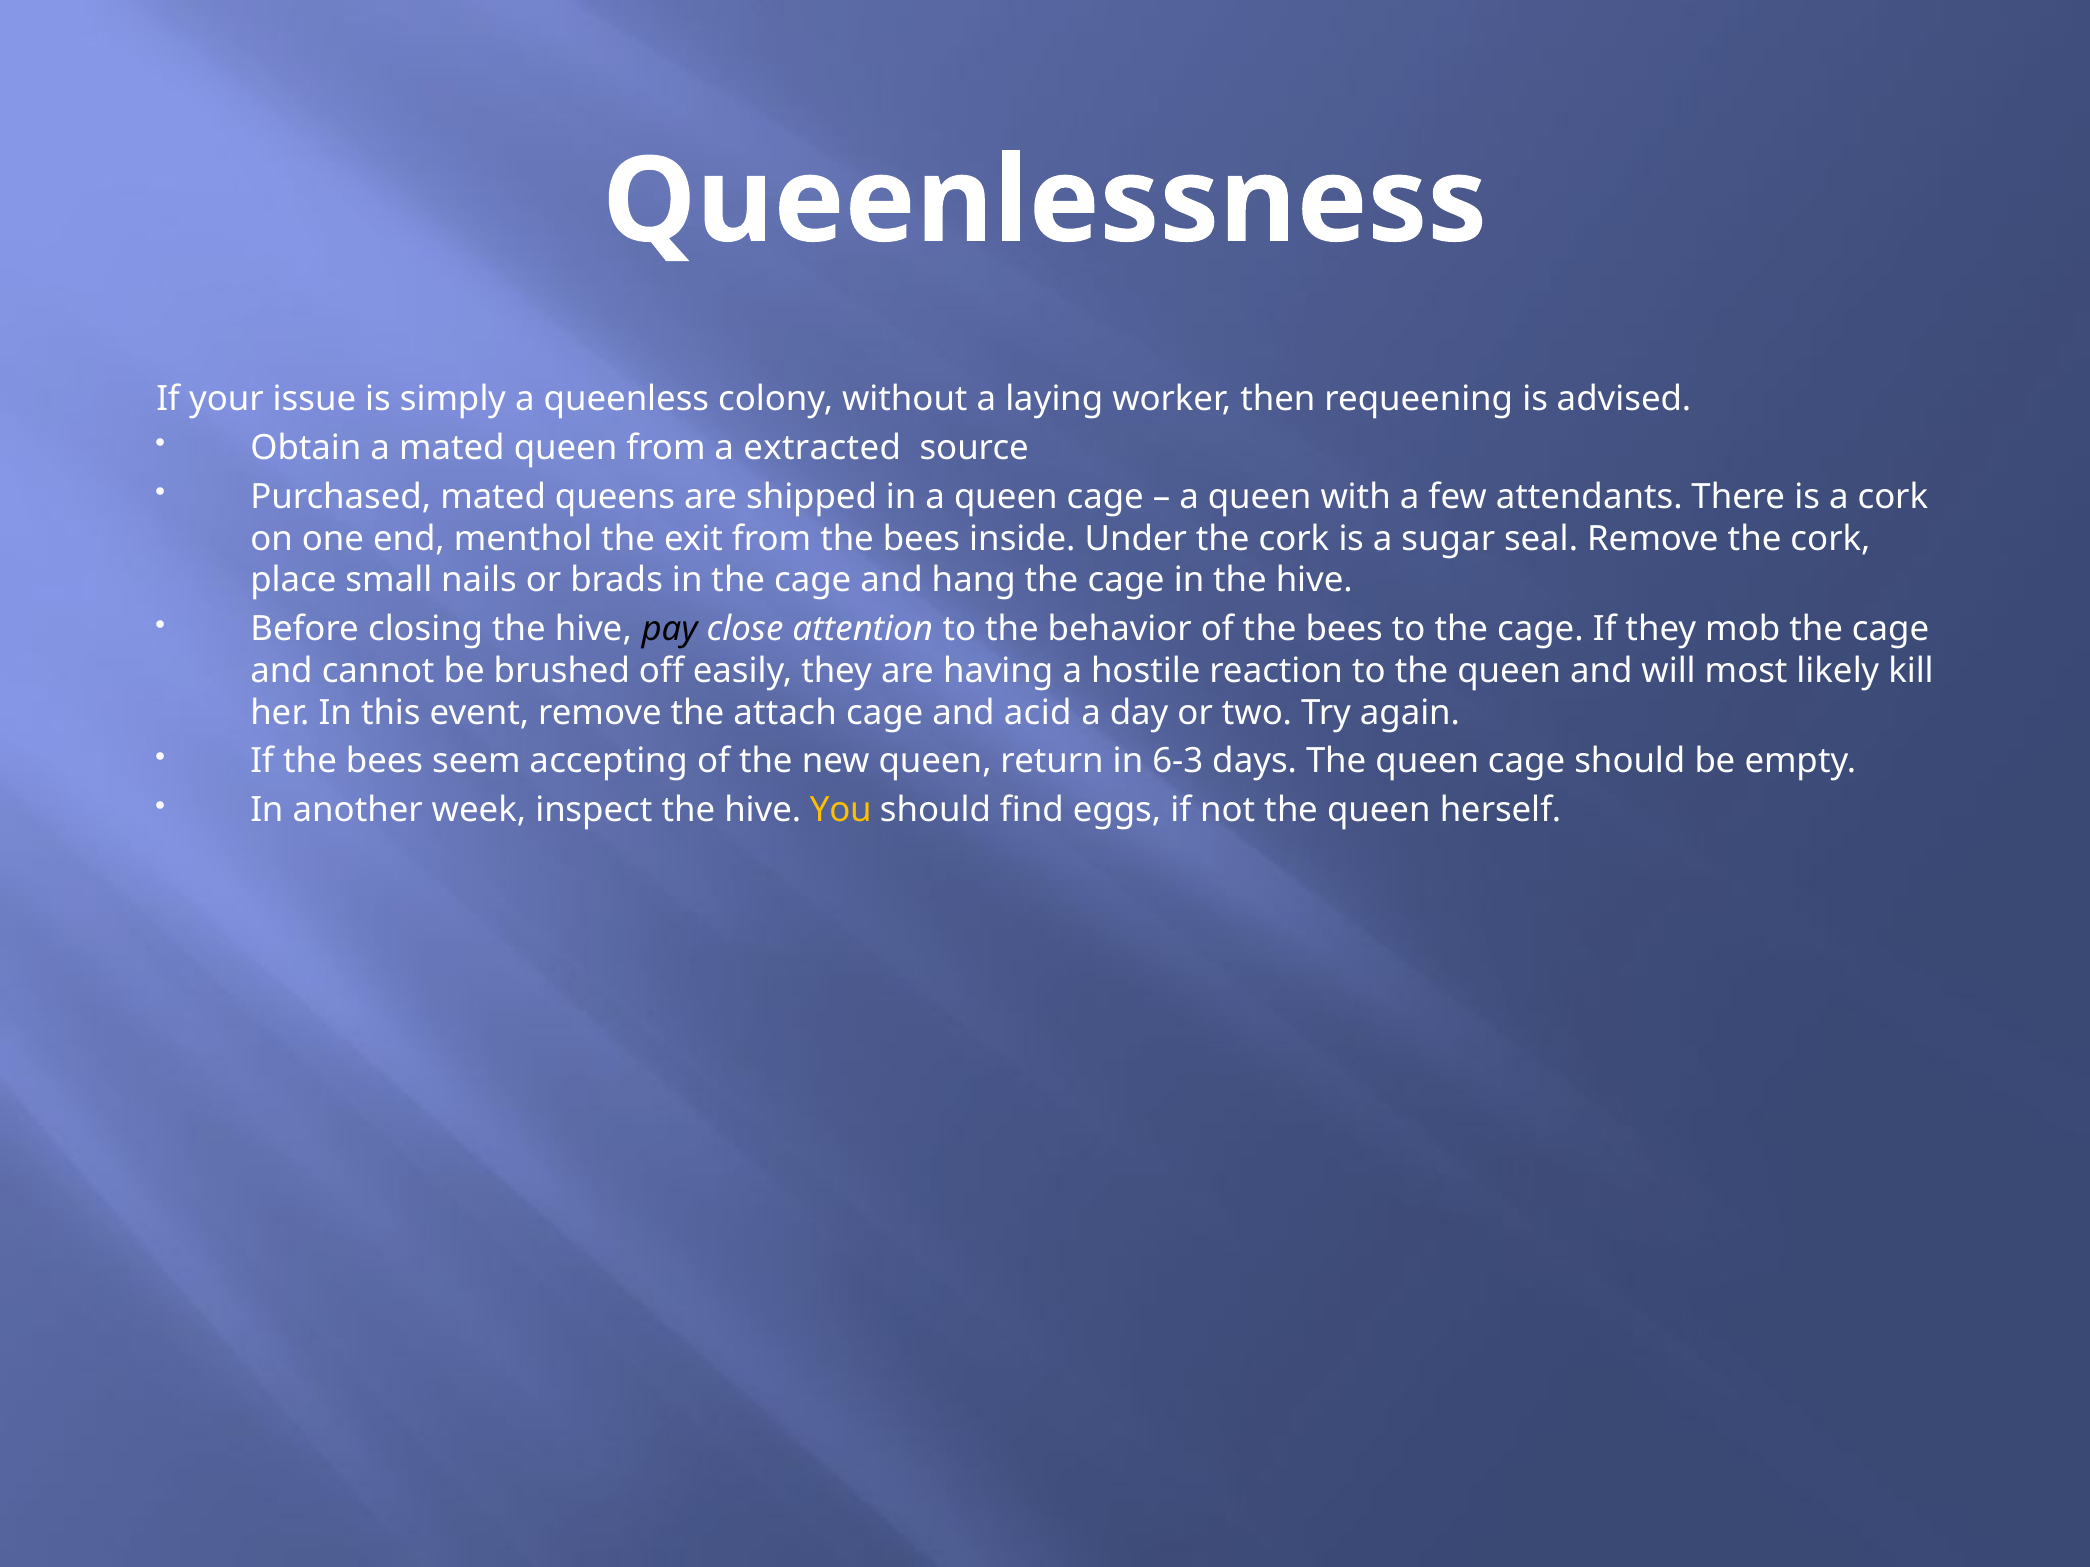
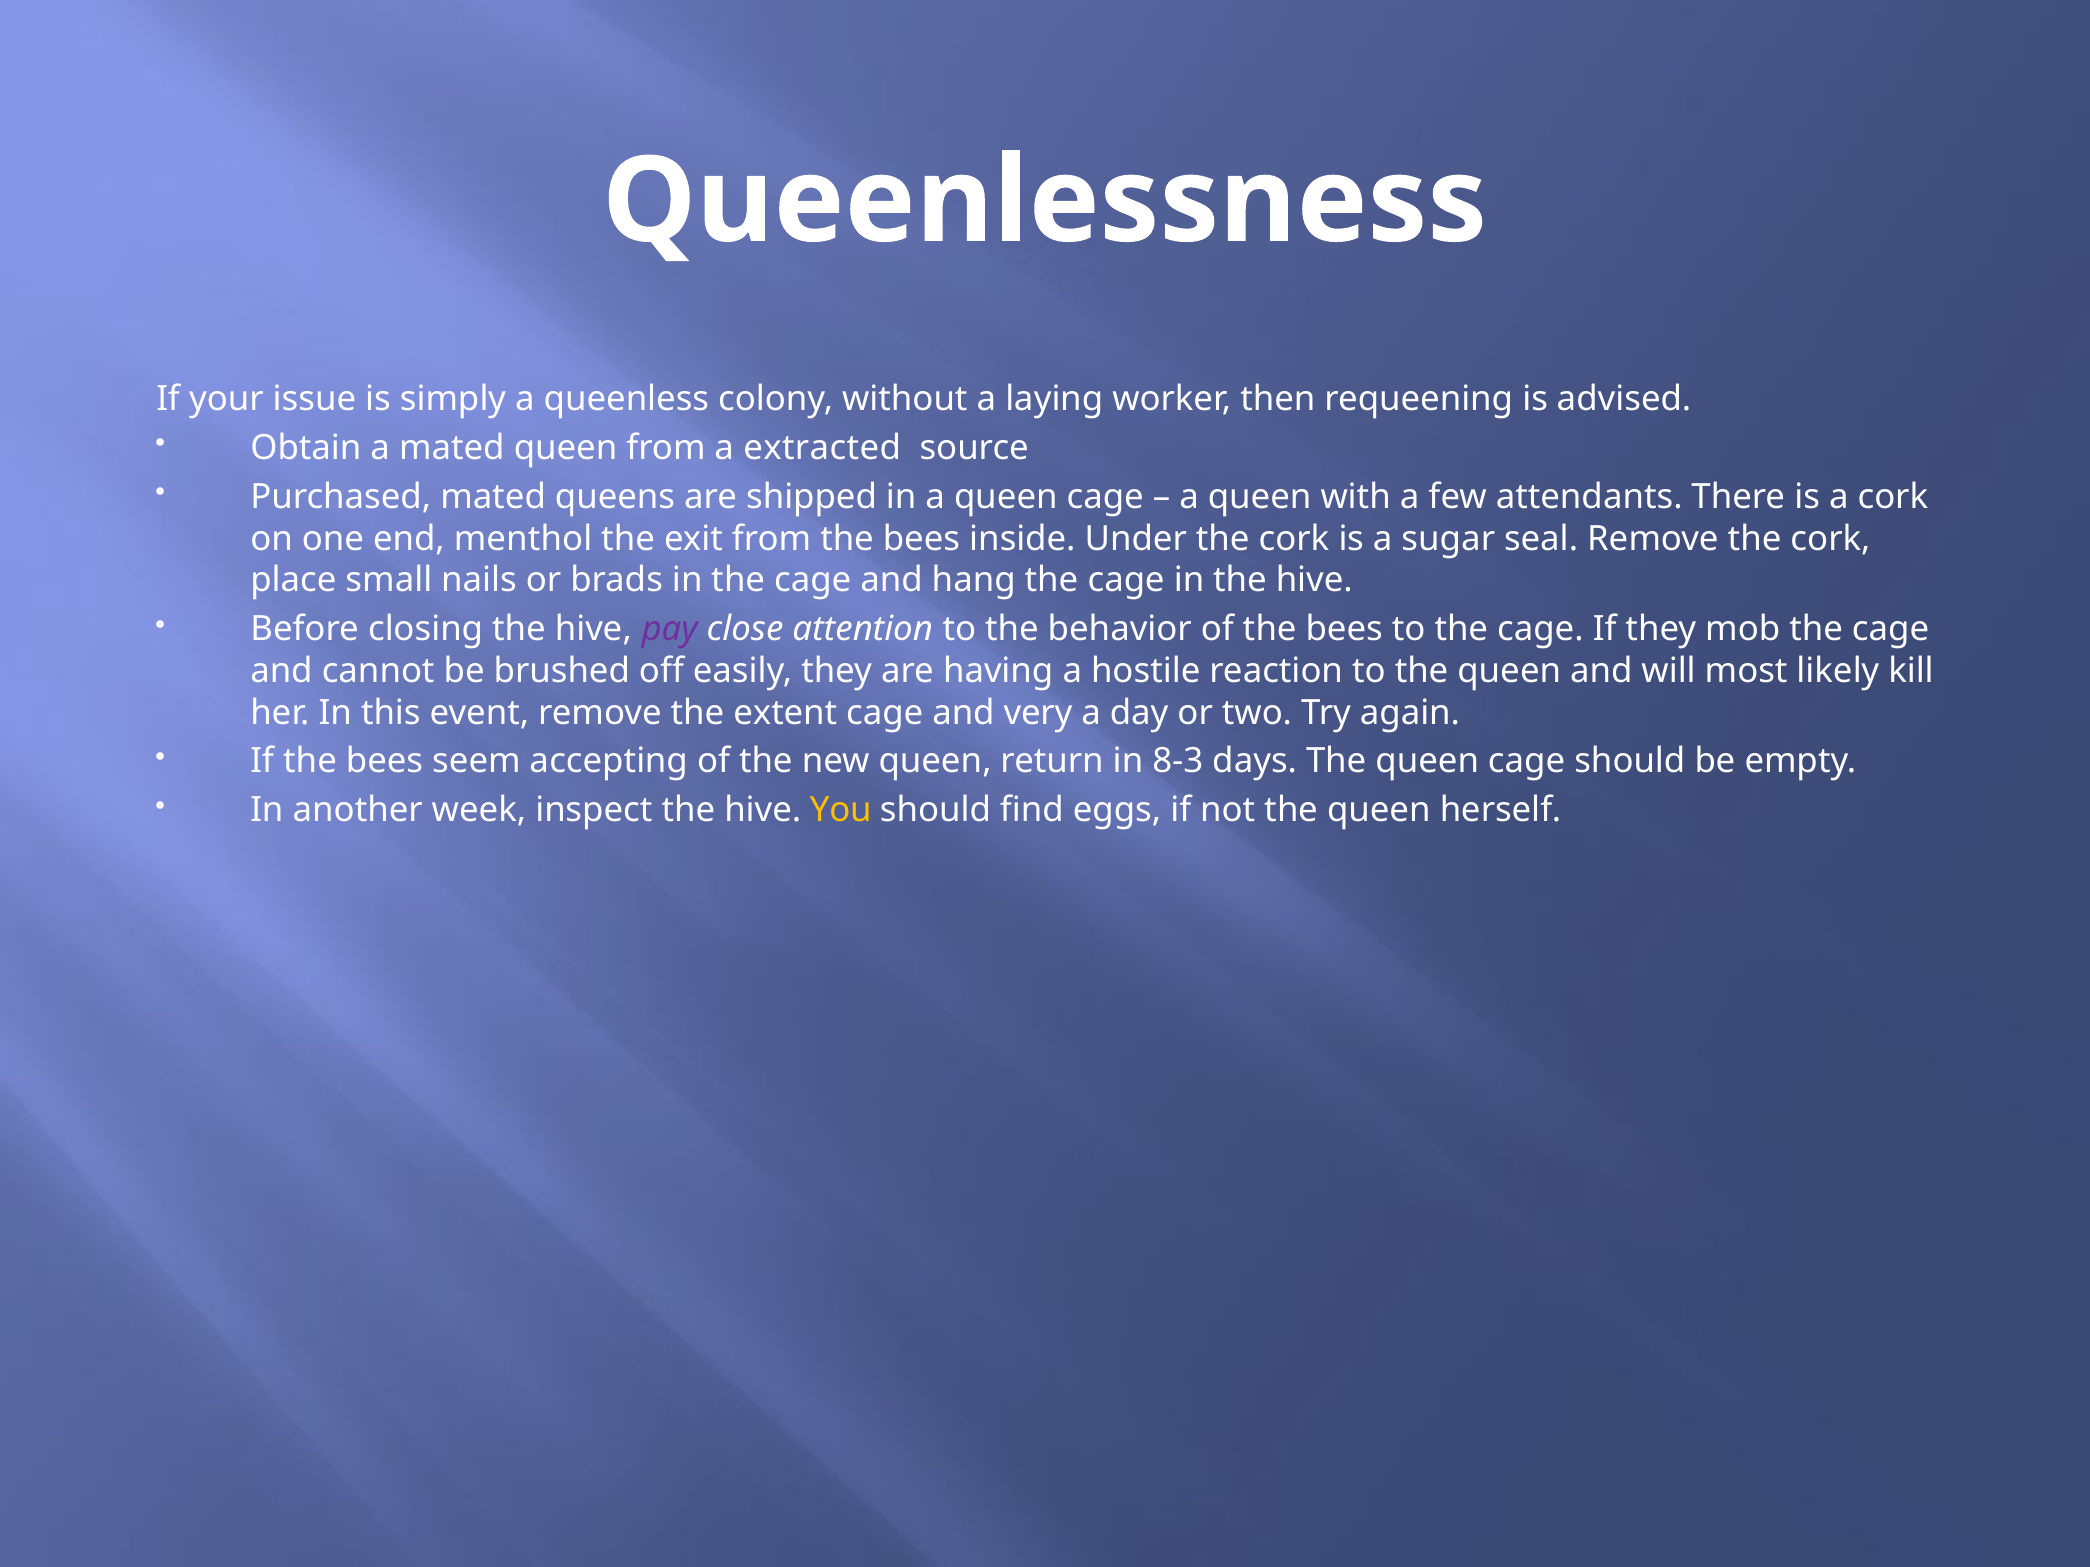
pay colour: black -> purple (670, 629)
attach: attach -> extent (785, 713)
acid: acid -> very (1038, 713)
6-3: 6-3 -> 8-3 (1178, 762)
